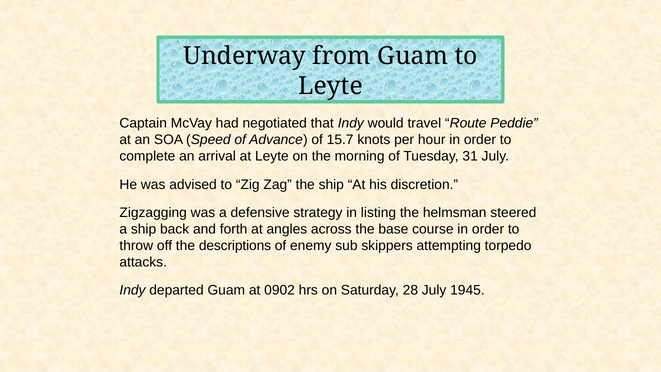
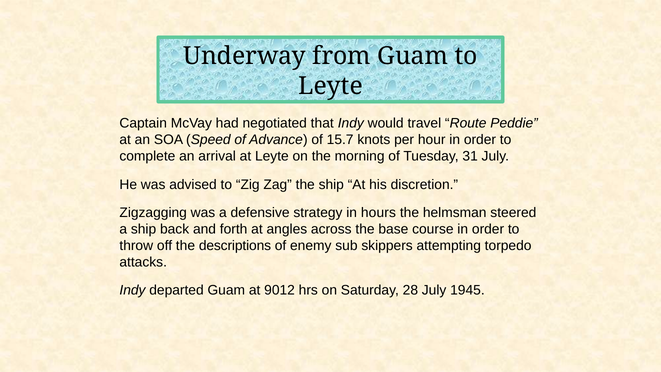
listing: listing -> hours (378, 213)
0902: 0902 -> 9012 (280, 290)
